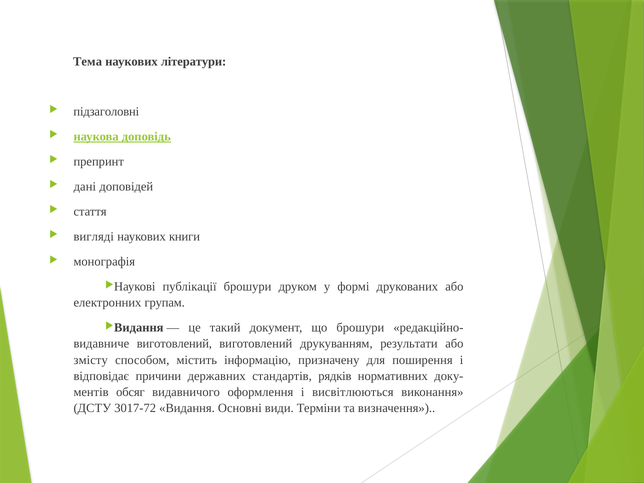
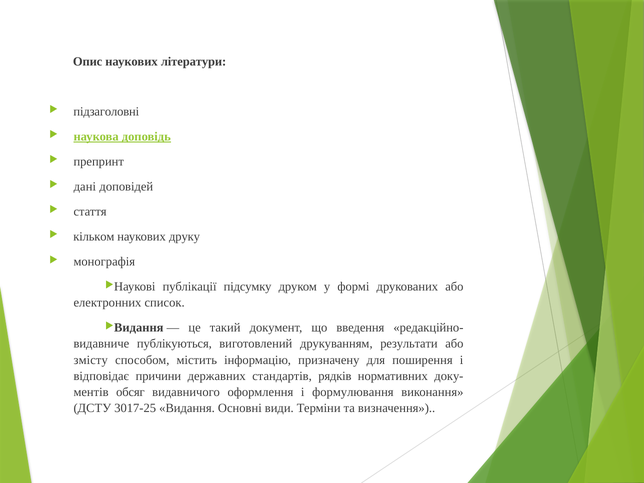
Тема: Тема -> Опис (88, 61)
вигляді: вигляді -> кільком (94, 237)
книги: книги -> друку (184, 237)
публікації брошури: брошури -> підсумку (248, 287)
групам: групам -> список (165, 303)
що брошури: брошури -> введення (360, 328)
виготовлений: виготовлений -> публікуються (174, 344)
висвітлюються: висвітлюються -> формулювання (353, 392)
3017-72: 3017-72 -> 3017-25 (135, 408)
